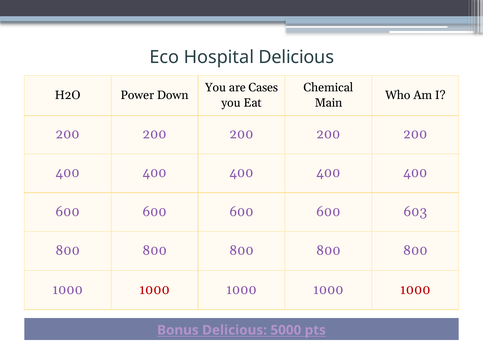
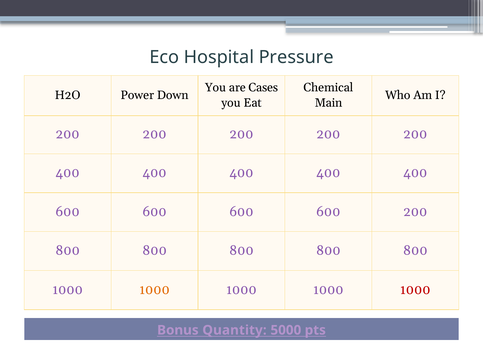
Hospital Delicious: Delicious -> Pressure (296, 57)
600 603: 603 -> 200 (415, 212)
1000 colour: red -> orange (155, 290)
Bonus Delicious: Delicious -> Quantity (234, 330)
